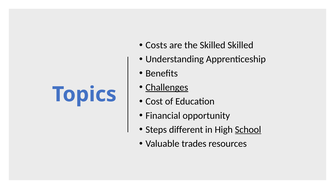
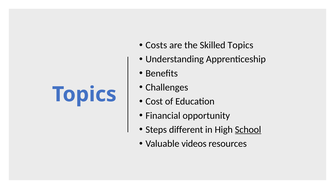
Skilled Skilled: Skilled -> Topics (240, 45)
Challenges underline: present -> none (167, 87)
trades: trades -> videos (194, 143)
